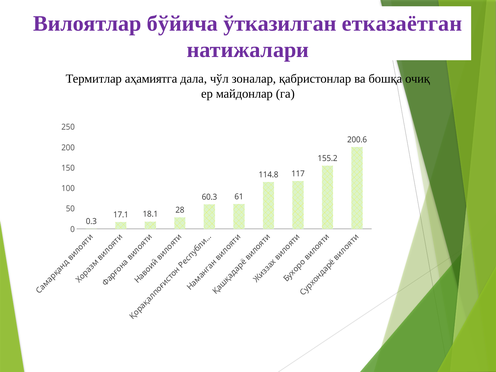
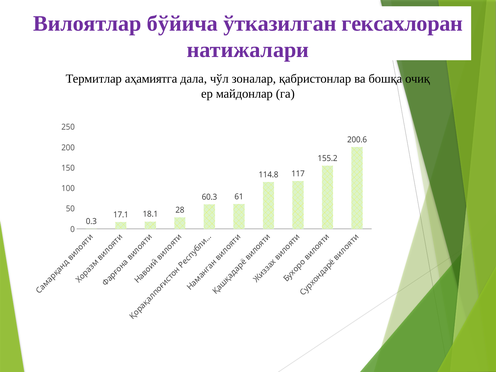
етказаётган: етказаётган -> гексахлоран (402, 24)
